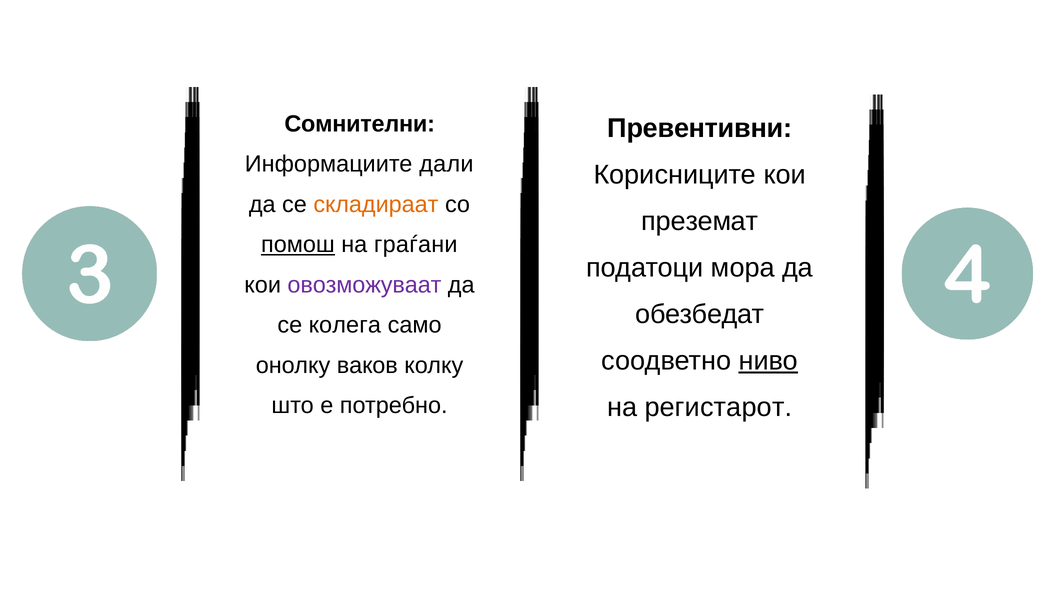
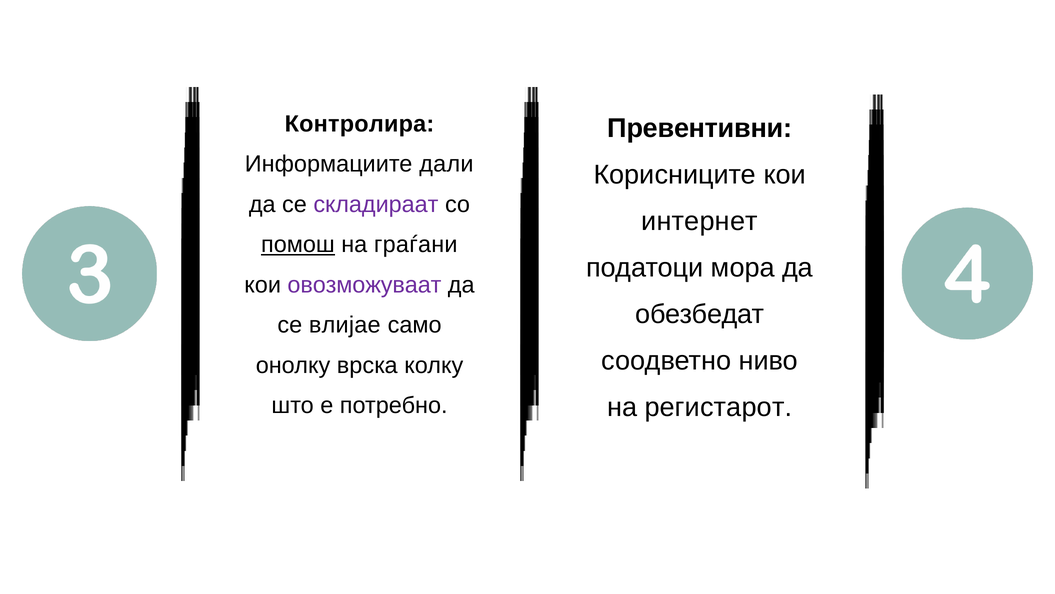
Сомнителни: Сомнителни -> Контролира (359, 124)
складираат colour: orange -> purple (376, 204)
преземат: преземат -> интернет (700, 221)
колега: колега -> влијае (345, 325)
ниво underline: present -> none (768, 361)
ваков: ваков -> врска (367, 365)
